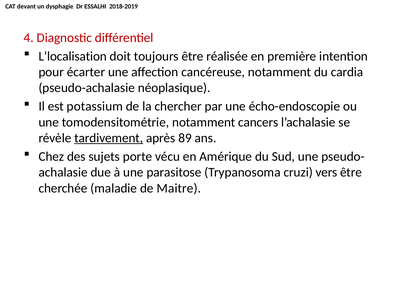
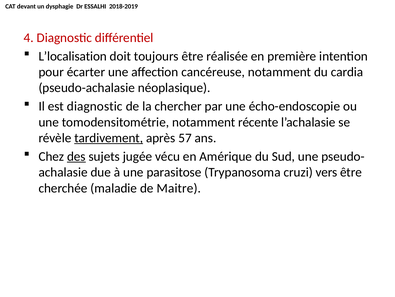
est potassium: potassium -> diagnostic (95, 106)
cancers: cancers -> récente (258, 122)
89: 89 -> 57 (185, 138)
des underline: none -> present (76, 156)
porte: porte -> jugée (138, 156)
